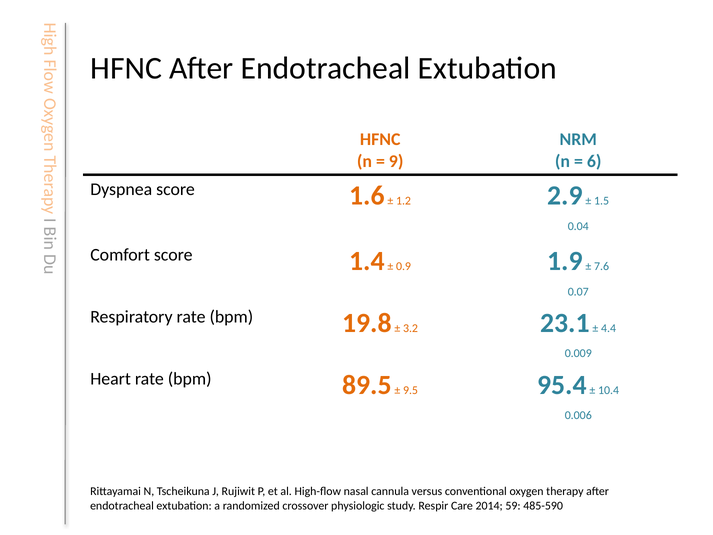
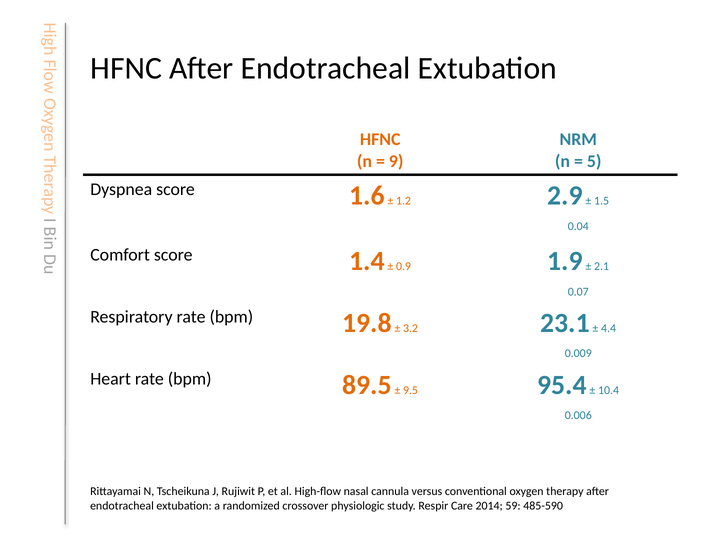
6: 6 -> 5 (594, 161)
7.6: 7.6 -> 2.1 (602, 266)
